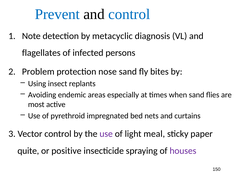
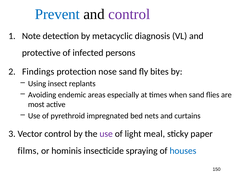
control colour: blue -> purple (129, 14)
flagellates: flagellates -> protective (41, 53)
Problem: Problem -> Findings (38, 72)
quite: quite -> films (28, 151)
positive: positive -> hominis (66, 151)
houses colour: purple -> blue (183, 151)
